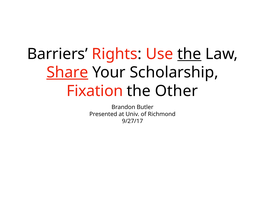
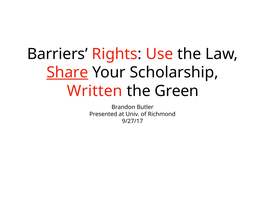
the underline: present -> none (189, 54)
Fixation: Fixation -> Written (95, 91)
Other: Other -> Green (177, 91)
